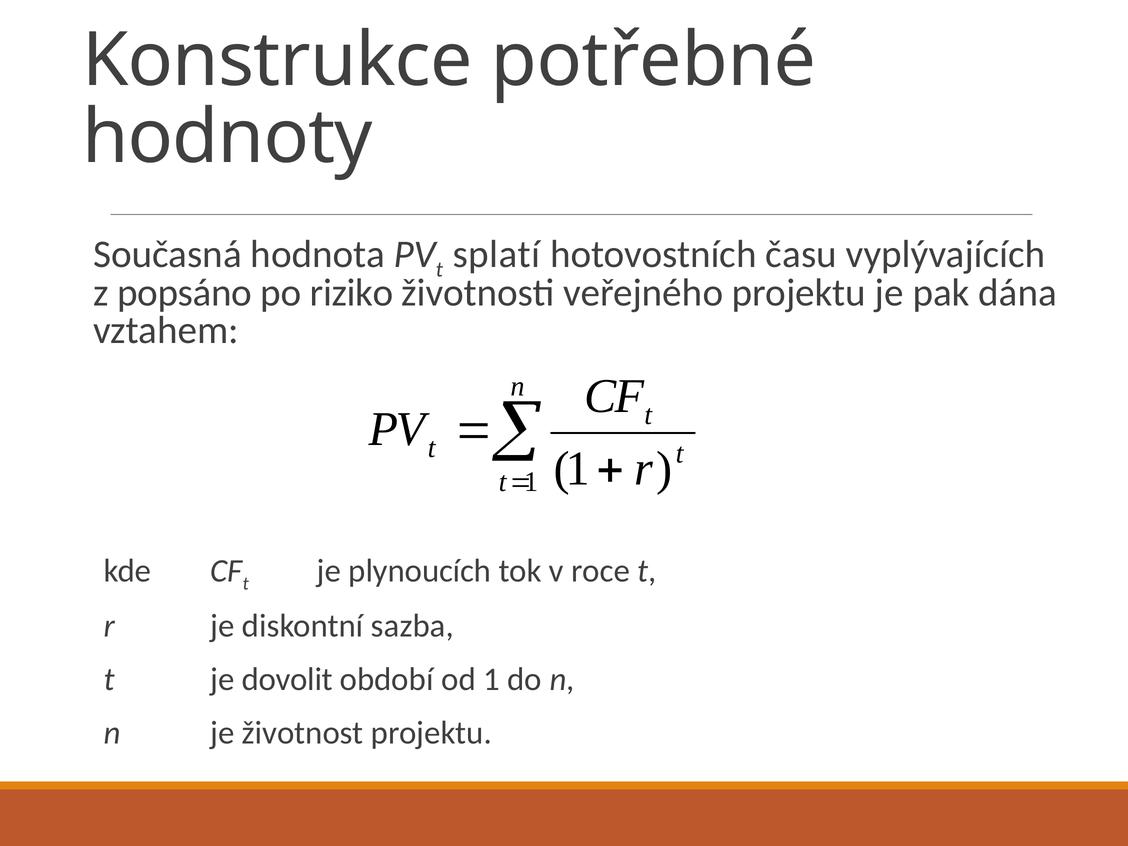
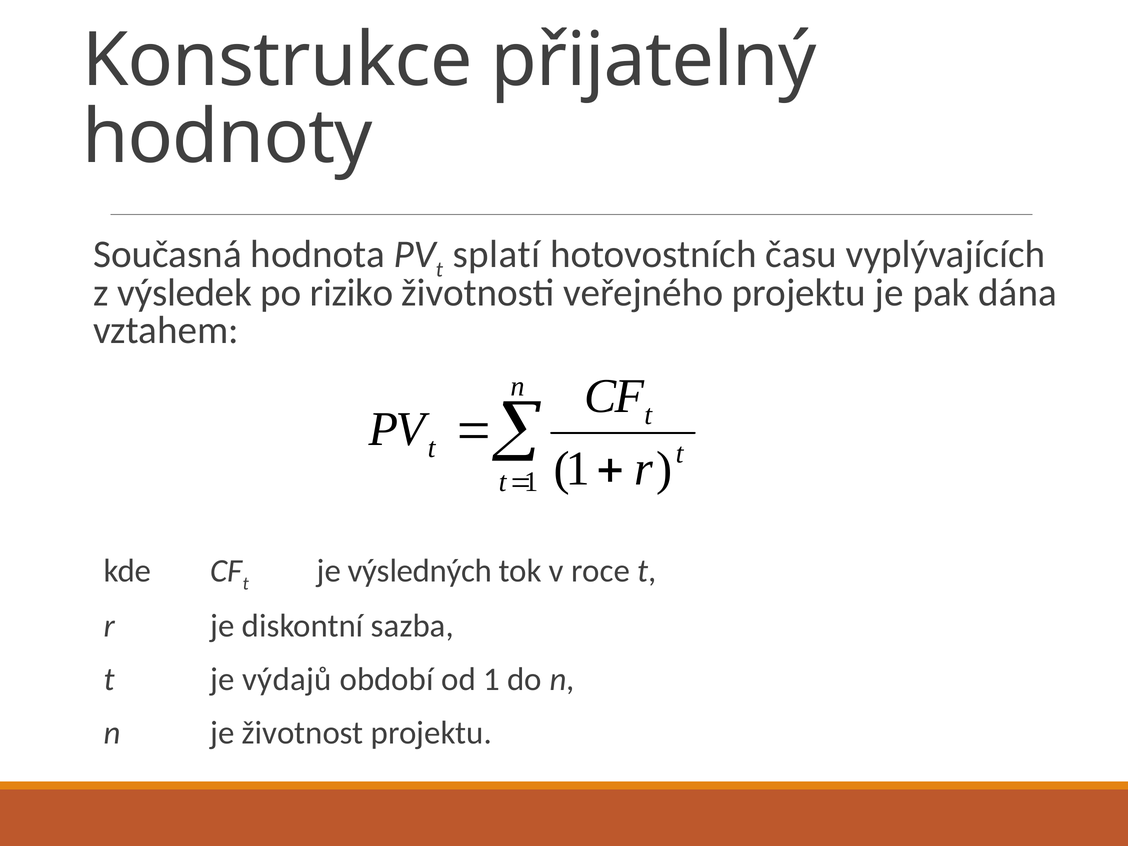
potřebné: potřebné -> přijatelný (654, 61)
popsáno: popsáno -> výsledek (185, 293)
plynoucích: plynoucích -> výsledných (420, 571)
dovolit: dovolit -> výdajů (287, 679)
